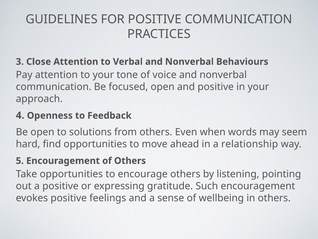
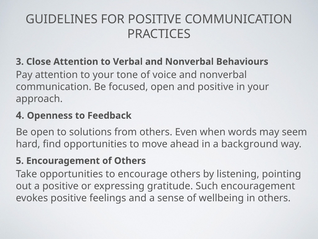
relationship: relationship -> background (250, 144)
